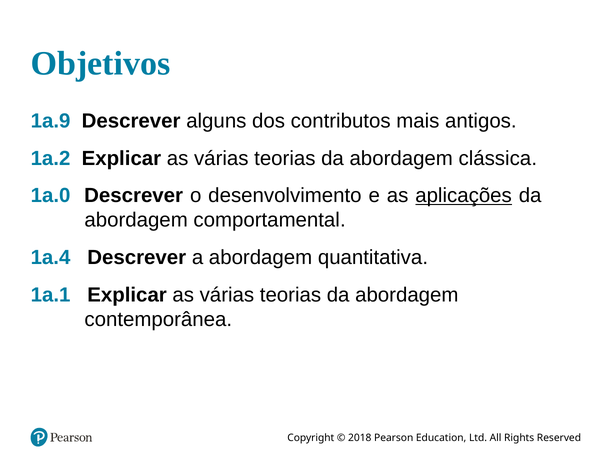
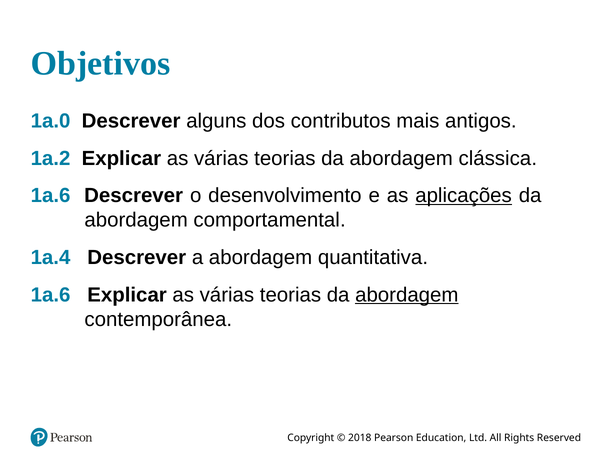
1a.9: 1a.9 -> 1a.0 (51, 121)
1a.0: 1a.0 -> 1a.6 (51, 196)
1a.1: 1a.1 -> 1a.6 (51, 295)
abordagem underline: none -> present (407, 295)
